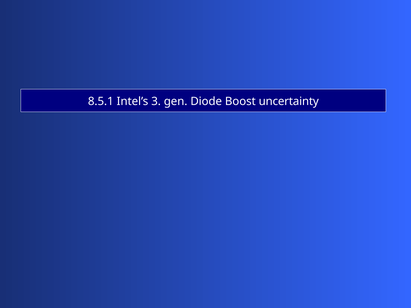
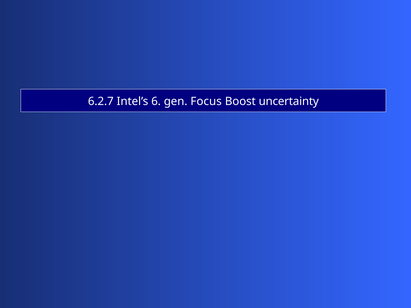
8.5.1: 8.5.1 -> 6.2.7 (101, 101)
3: 3 -> 6 (156, 101)
Diode: Diode -> Focus (206, 101)
